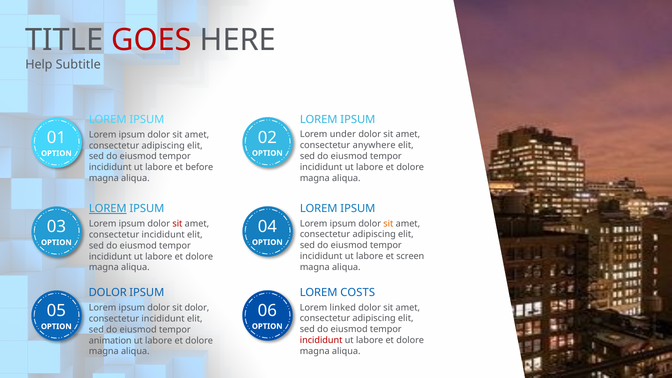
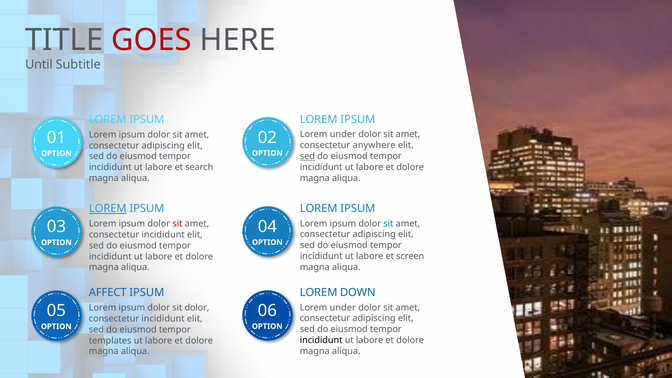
Help: Help -> Until (39, 65)
sed underline: none -> present (307, 156)
before: before -> search (199, 167)
sit colour: orange -> blue (388, 224)
COSTS: COSTS -> DOWN (358, 293)
DOLOR: DOLOR -> AFFECT (108, 293)
linked: linked -> under (343, 308)
incididunt colour: red -> black (321, 340)
animation: animation -> templates (110, 341)
